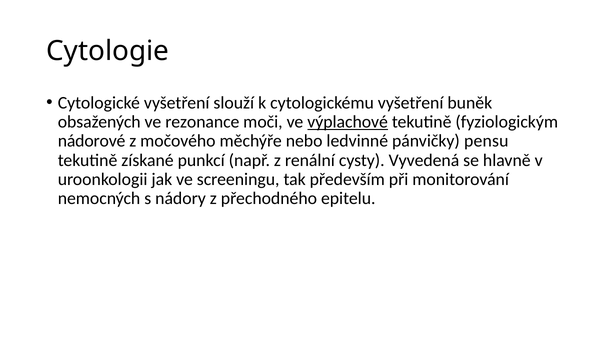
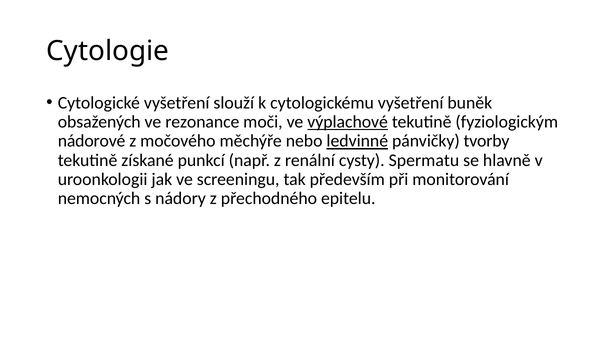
ledvinné underline: none -> present (357, 141)
pensu: pensu -> tvorby (486, 141)
Vyvedená: Vyvedená -> Spermatu (424, 160)
